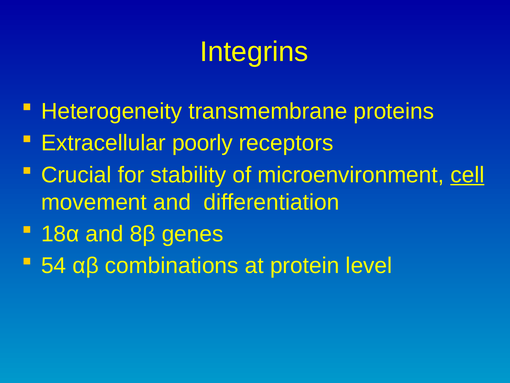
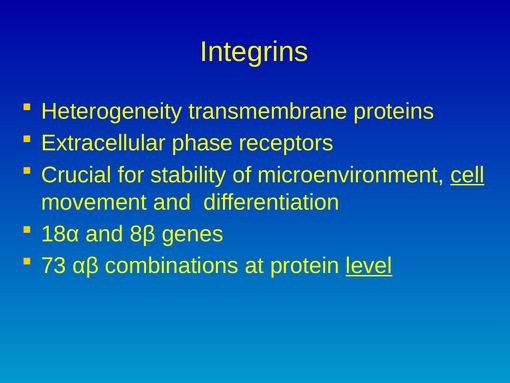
poorly: poorly -> phase (202, 143)
54: 54 -> 73 (54, 265)
level underline: none -> present (369, 265)
